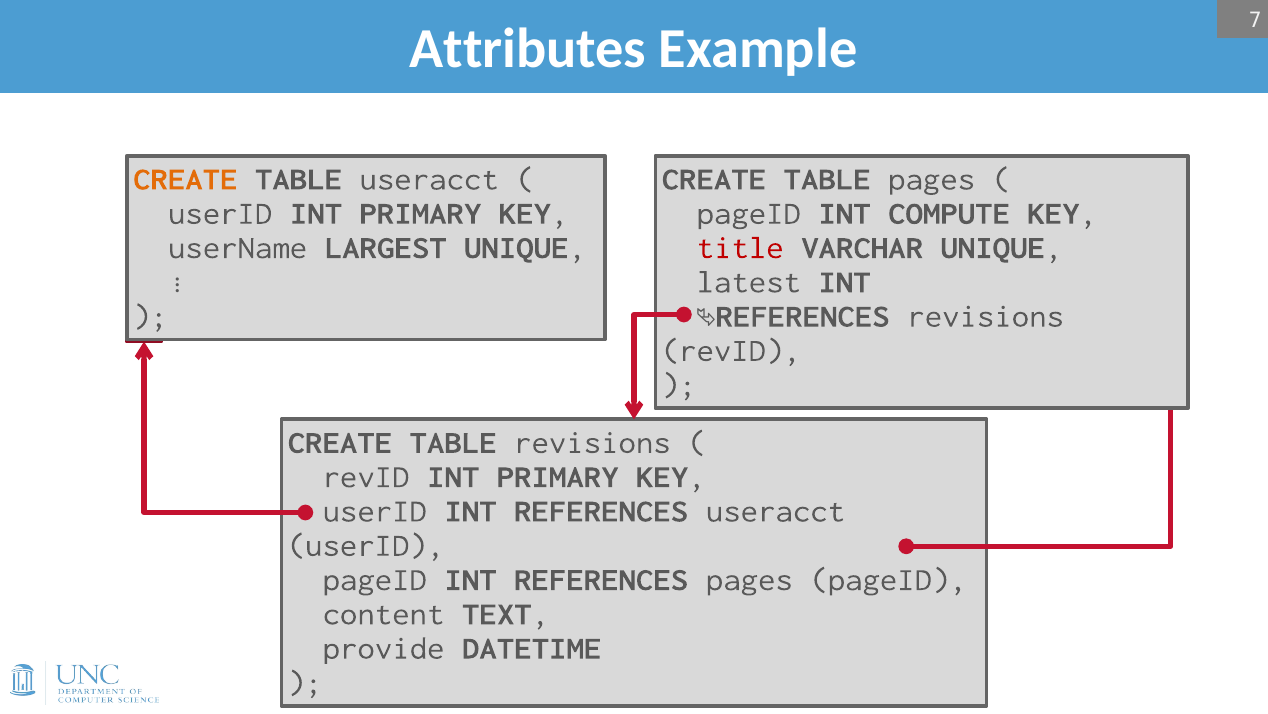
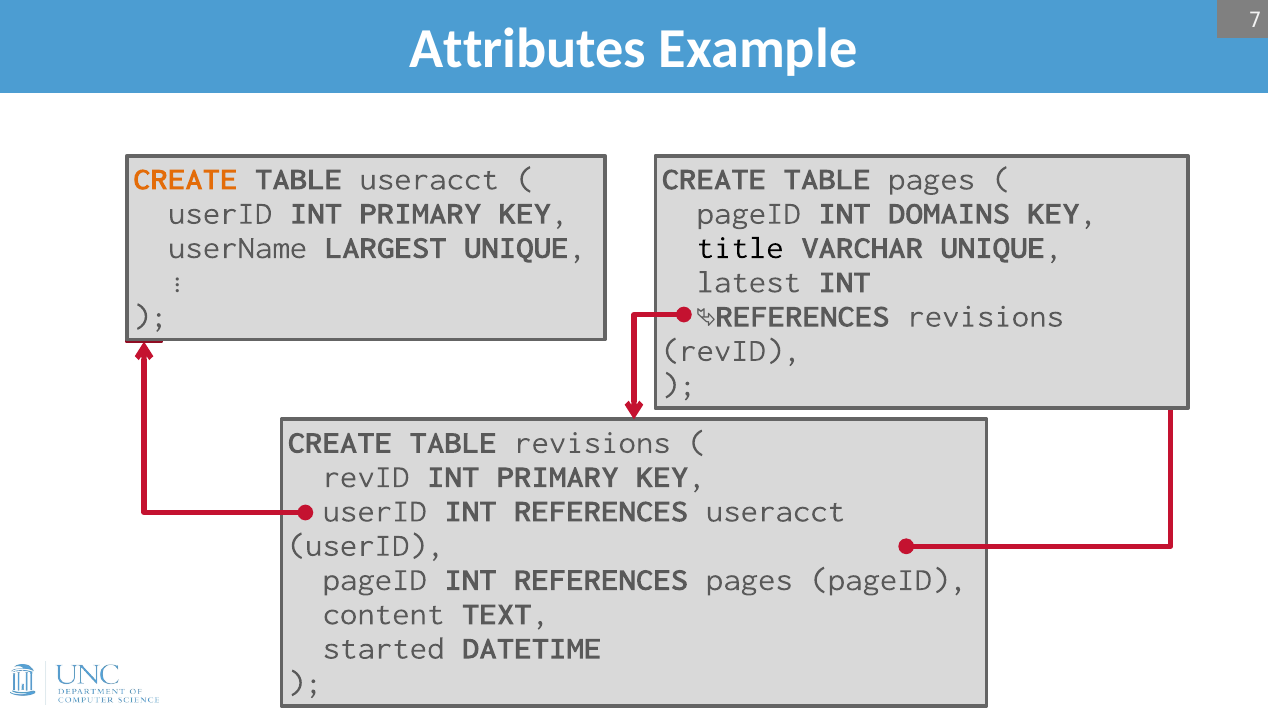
COMPUTE: COMPUTE -> DOMAINS (949, 213)
title colour: red -> black (740, 247)
provide: provide -> started (384, 647)
